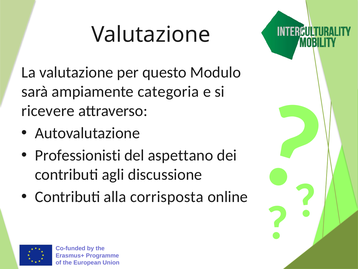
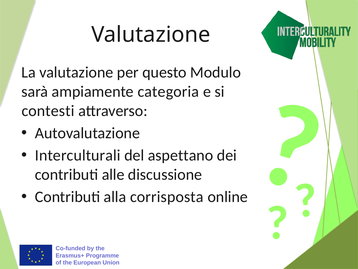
ricevere: ricevere -> contesti (48, 111)
Professionisti: Professionisti -> Interculturali (78, 155)
agli: agli -> alle (113, 174)
